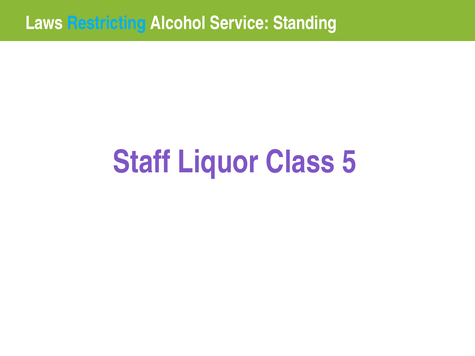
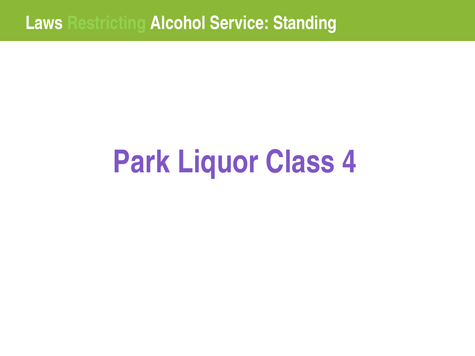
Restricting colour: light blue -> light green (107, 23)
Staff: Staff -> Park (141, 162)
5: 5 -> 4 (349, 162)
